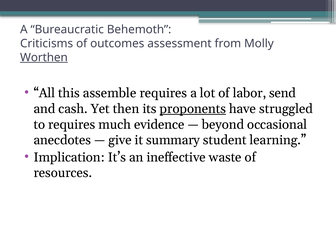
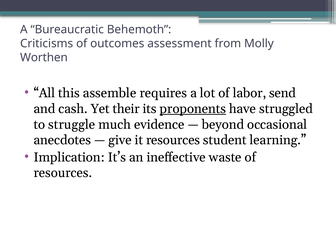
Worthen underline: present -> none (44, 57)
then: then -> their (126, 109)
to requires: requires -> struggle (72, 124)
it summary: summary -> resources (173, 140)
